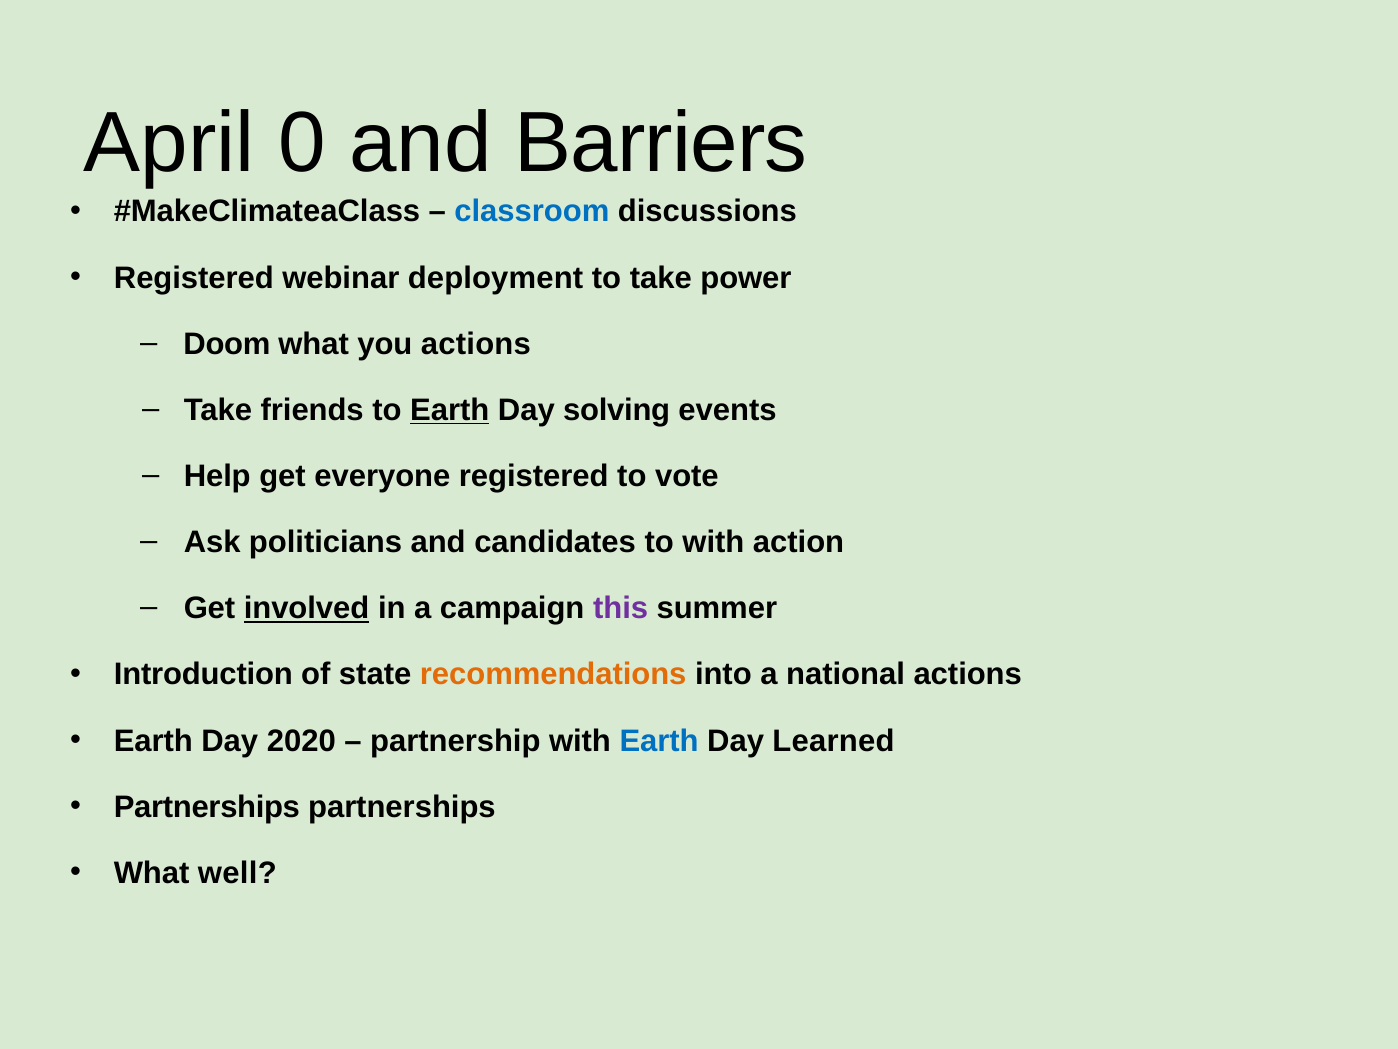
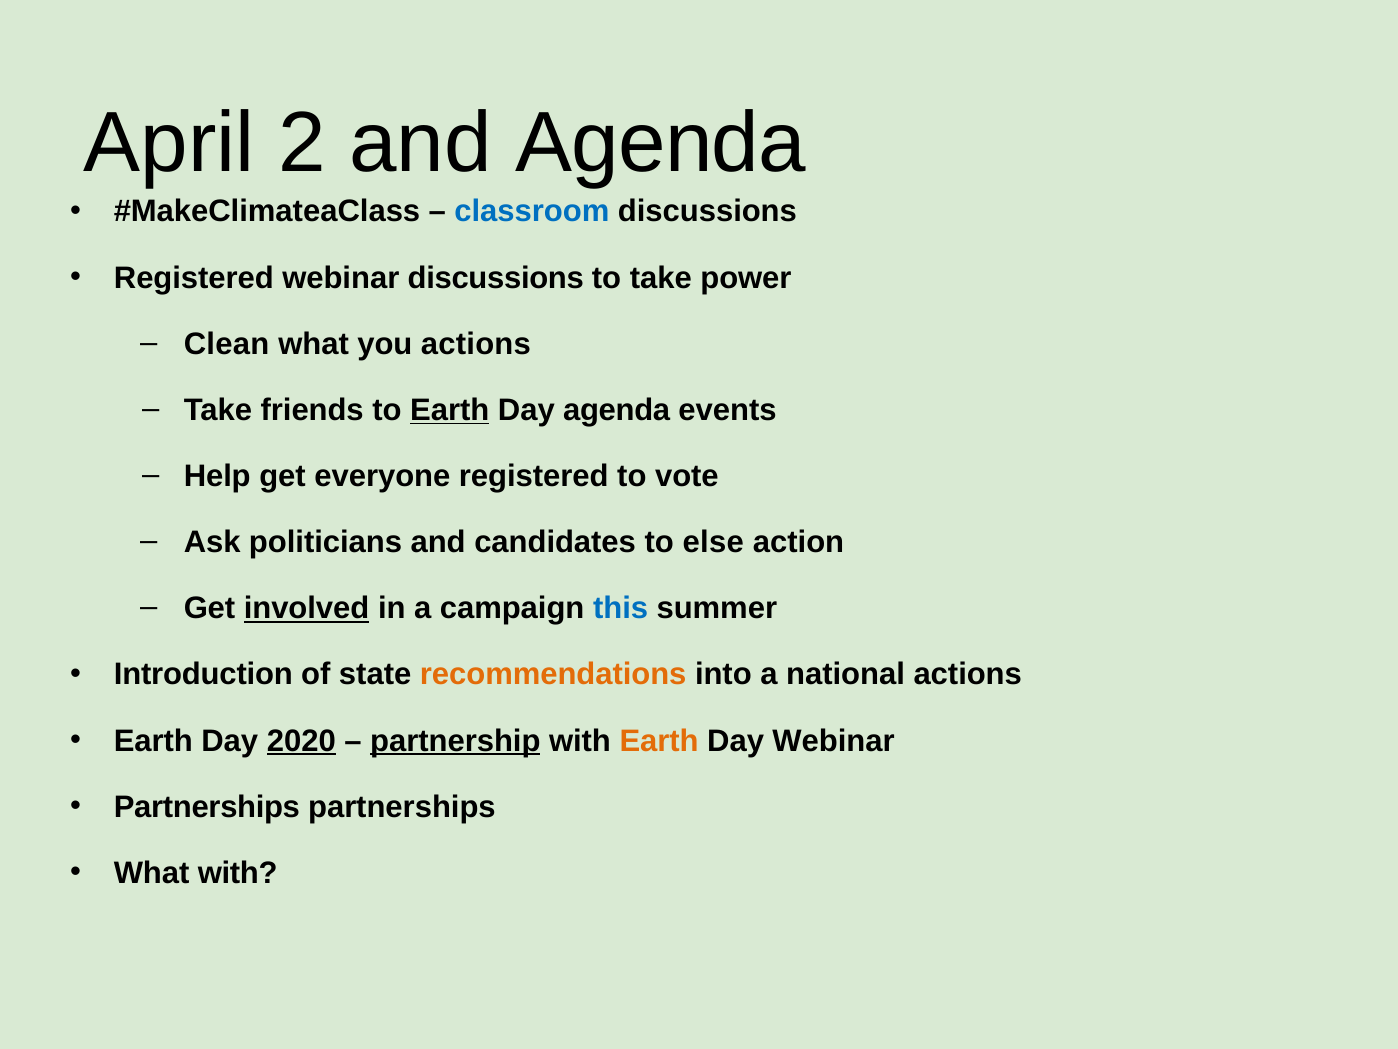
0: 0 -> 2 (302, 143)
and Barriers: Barriers -> Agenda (661, 143)
webinar deployment: deployment -> discussions (496, 278)
Doom: Doom -> Clean (227, 344)
Day solving: solving -> agenda (617, 410)
to with: with -> else (713, 542)
this colour: purple -> blue (621, 608)
2020 underline: none -> present (301, 740)
partnership underline: none -> present (455, 740)
Earth colour: blue -> orange (659, 740)
Day Learned: Learned -> Webinar (834, 740)
What well: well -> with (238, 873)
